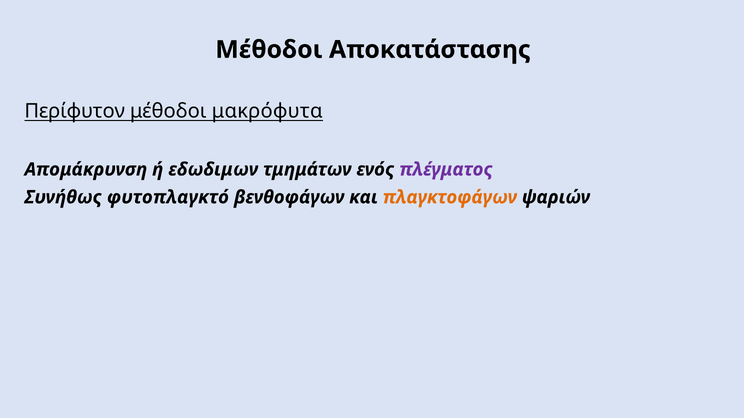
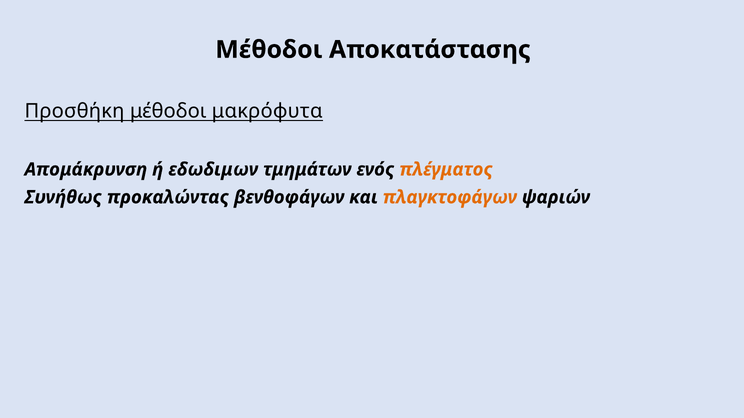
Περίφυτον: Περίφυτον -> Προσθήκη (74, 111)
πλέγματος colour: purple -> orange (446, 170)
φυτοπλαγκτό: φυτοπλαγκτό -> προκαλώντας (168, 197)
